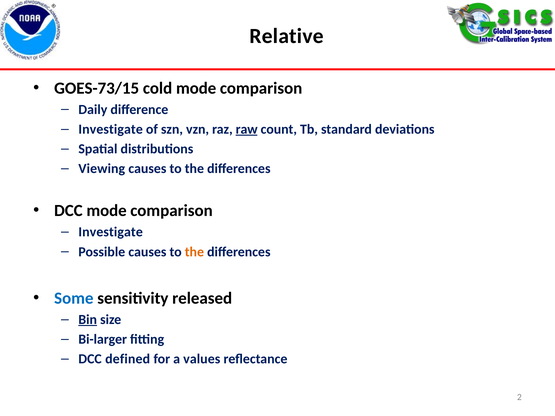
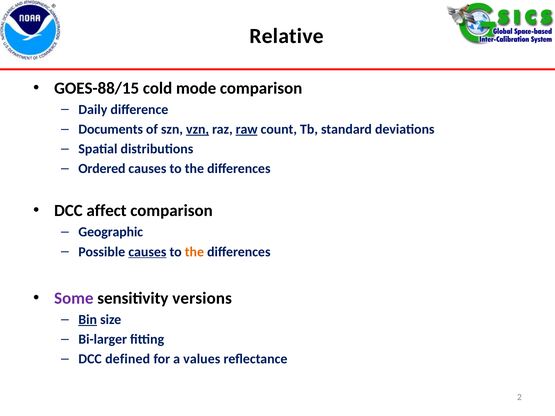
GOES-73/15: GOES-73/15 -> GOES-88/15 (97, 88)
Investigate: Investigate -> Documents (111, 129)
vzn underline: none -> present (198, 129)
Viewing: Viewing -> Ordered (102, 169)
DCC mode: mode -> affect (107, 211)
Investigate: Investigate -> Geographic (111, 232)
causes underline: none -> present (147, 252)
Some colour: blue -> purple (74, 298)
released: released -> versions (202, 298)
